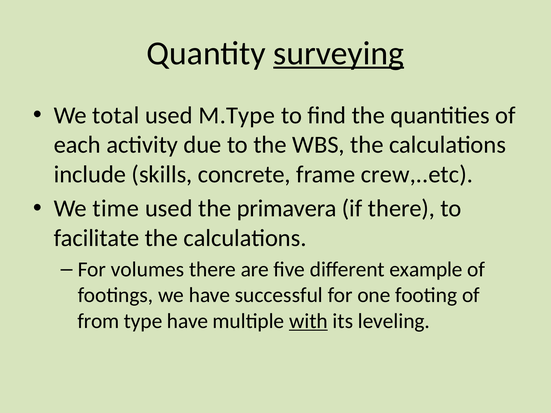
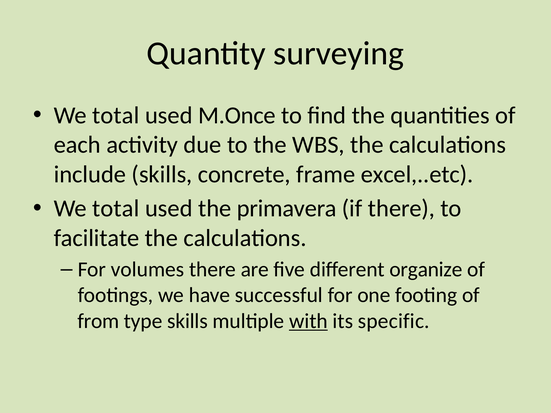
surveying underline: present -> none (339, 53)
M.Type: M.Type -> M.Once (237, 116)
crew,..etc: crew,..etc -> excel,..etc (417, 174)
time: time -> total (116, 209)
example: example -> organize (426, 270)
type have: have -> skills (188, 321)
leveling: leveling -> specific (394, 321)
